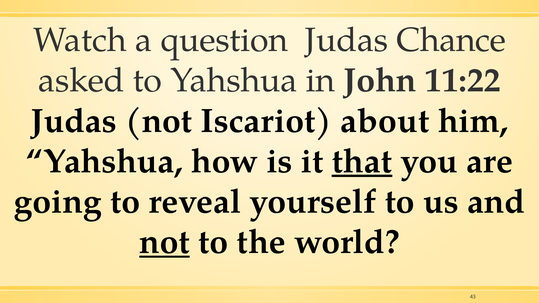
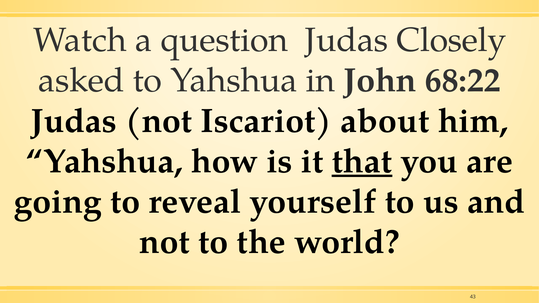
Chance: Chance -> Closely (451, 40)
11:22: 11:22 -> 68:22 (463, 81)
not underline: present -> none (164, 242)
